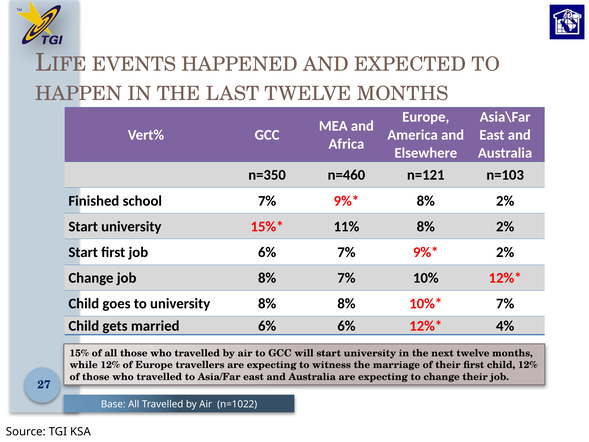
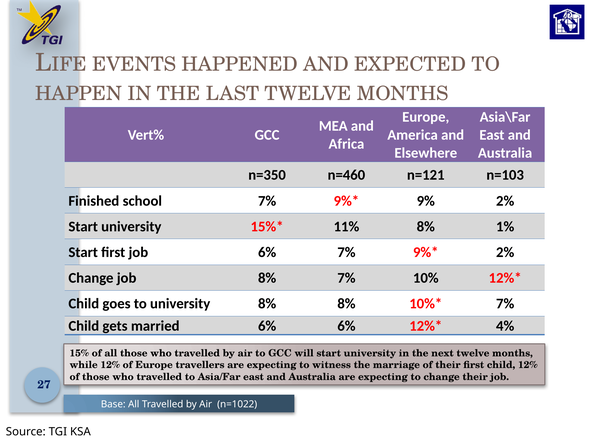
8%: 8% -> 9% (426, 201)
11% 8% 2%: 2% -> 1% (505, 226)
